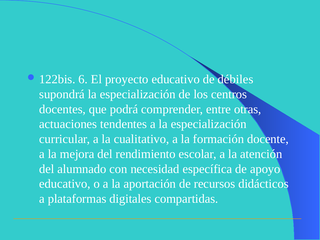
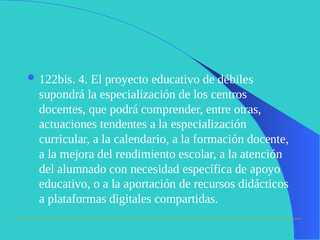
6: 6 -> 4 (83, 79)
cualitativo: cualitativo -> calendario (141, 139)
